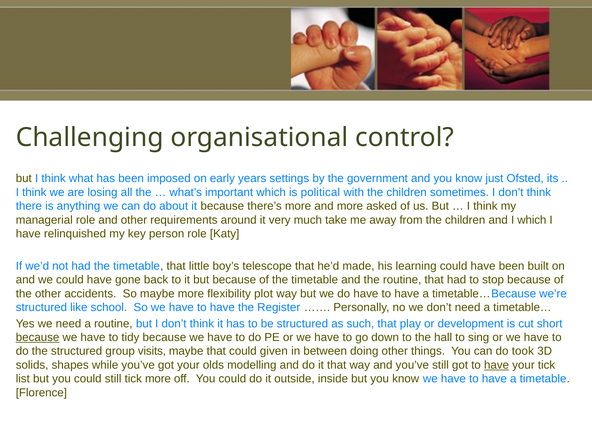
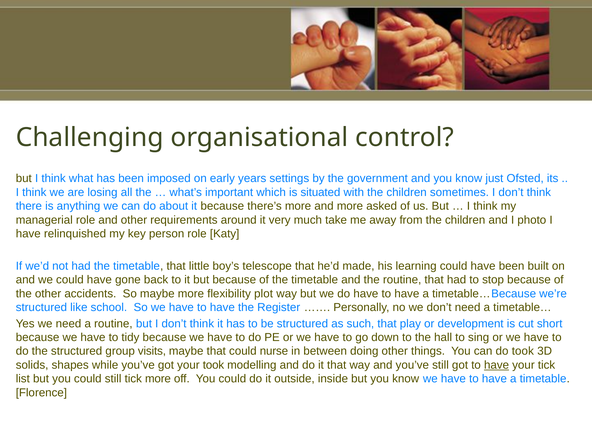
political: political -> situated (320, 192)
I which: which -> photo (532, 220)
because underline: present -> none (38, 337)
given: given -> nurse (274, 351)
your olds: olds -> took (213, 365)
